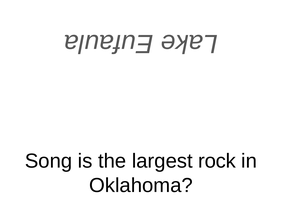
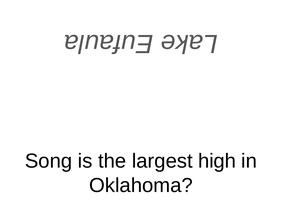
rock: rock -> high (217, 161)
